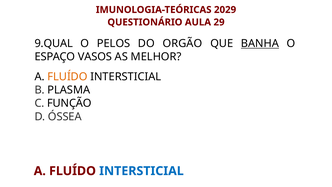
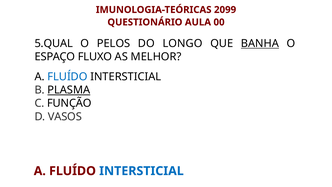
2029: 2029 -> 2099 (225, 10)
29: 29 -> 00 (219, 22)
9.QUAL: 9.QUAL -> 5.QUAL (54, 43)
ORGÃO: ORGÃO -> LONGO (182, 43)
VASOS: VASOS -> FLUXO (95, 57)
FLUÍDO colour: orange -> blue (67, 77)
PLASMA underline: none -> present (69, 90)
ÓSSEA: ÓSSEA -> VASOS (65, 116)
